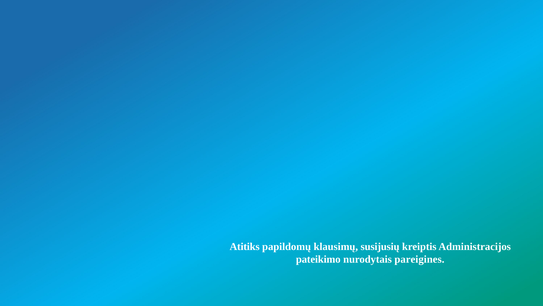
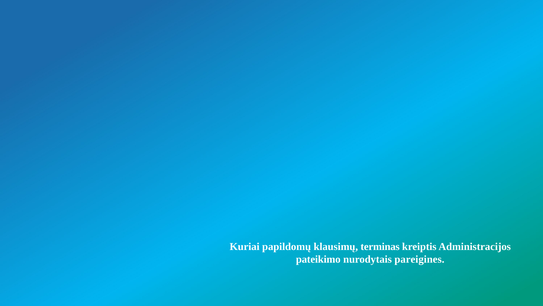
Atitiks: Atitiks -> Kuriai (245, 246)
susijusių: susijusių -> terminas (380, 246)
